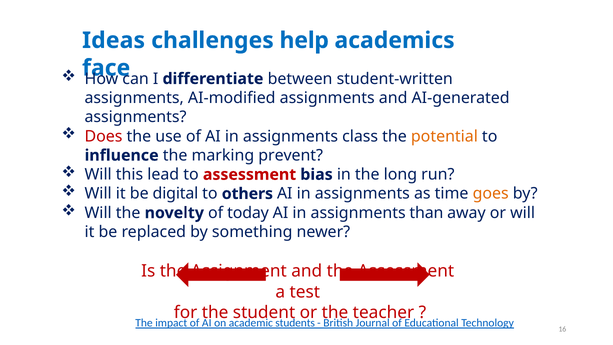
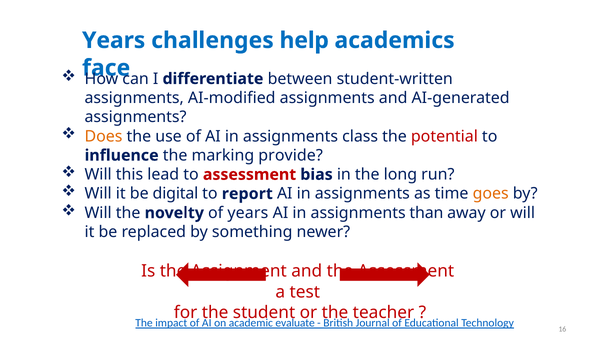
Ideas: Ideas -> Years (114, 40)
Does colour: red -> orange (104, 136)
potential colour: orange -> red (444, 136)
prevent: prevent -> provide (291, 155)
others: others -> report (247, 194)
of today: today -> years (248, 213)
students: students -> evaluate (295, 323)
